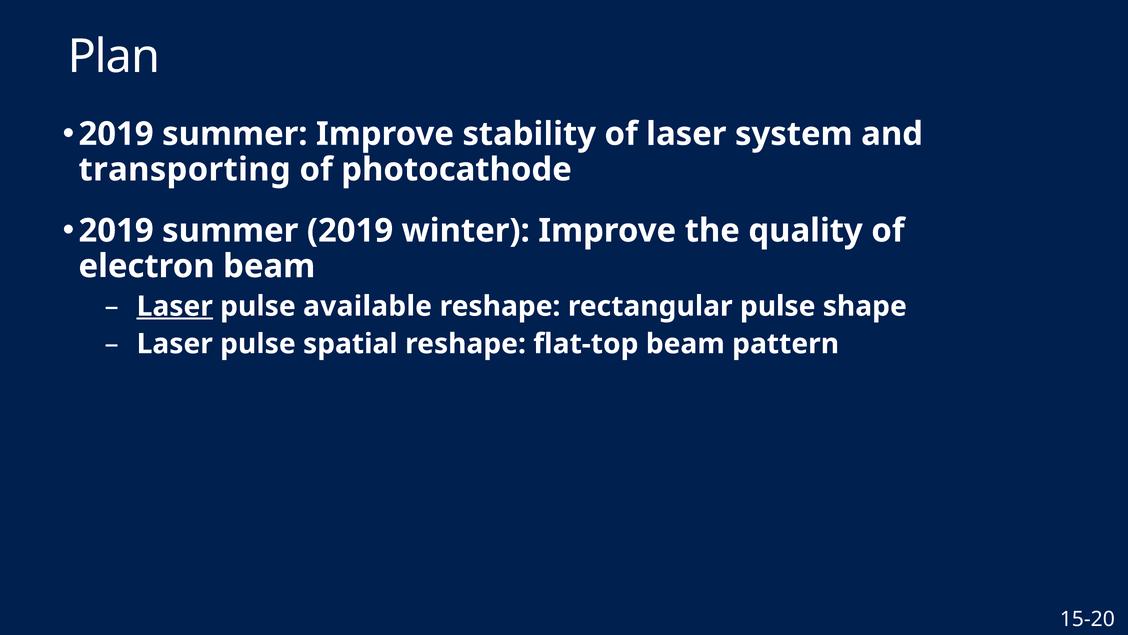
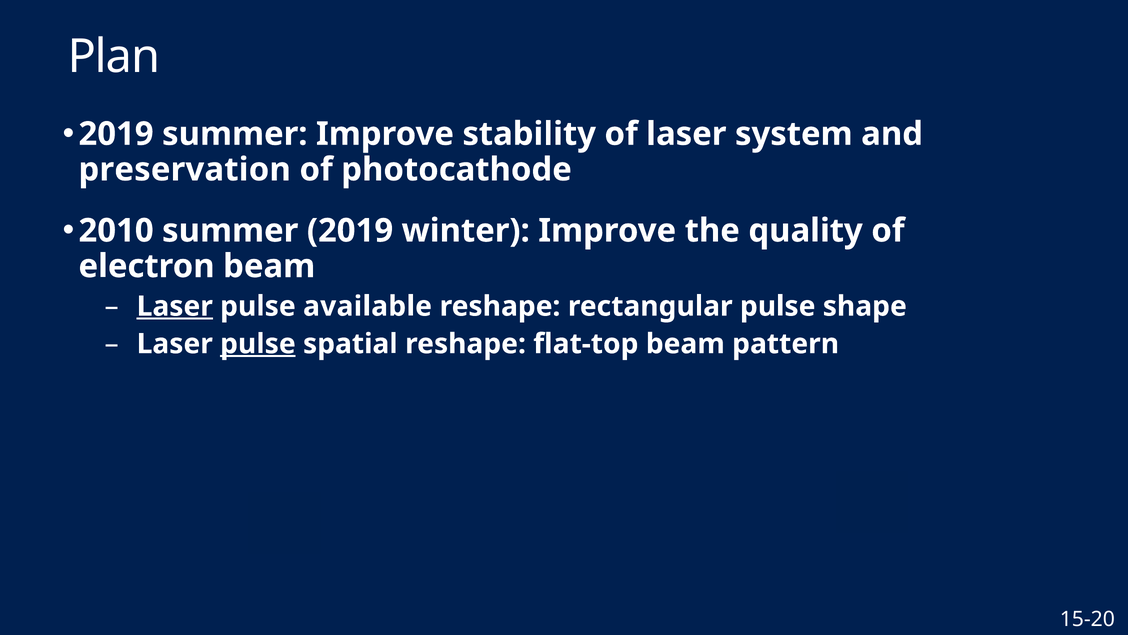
transporting: transporting -> preservation (185, 169)
2019: 2019 -> 2010 (116, 231)
pulse underline: none -> present (258, 344)
